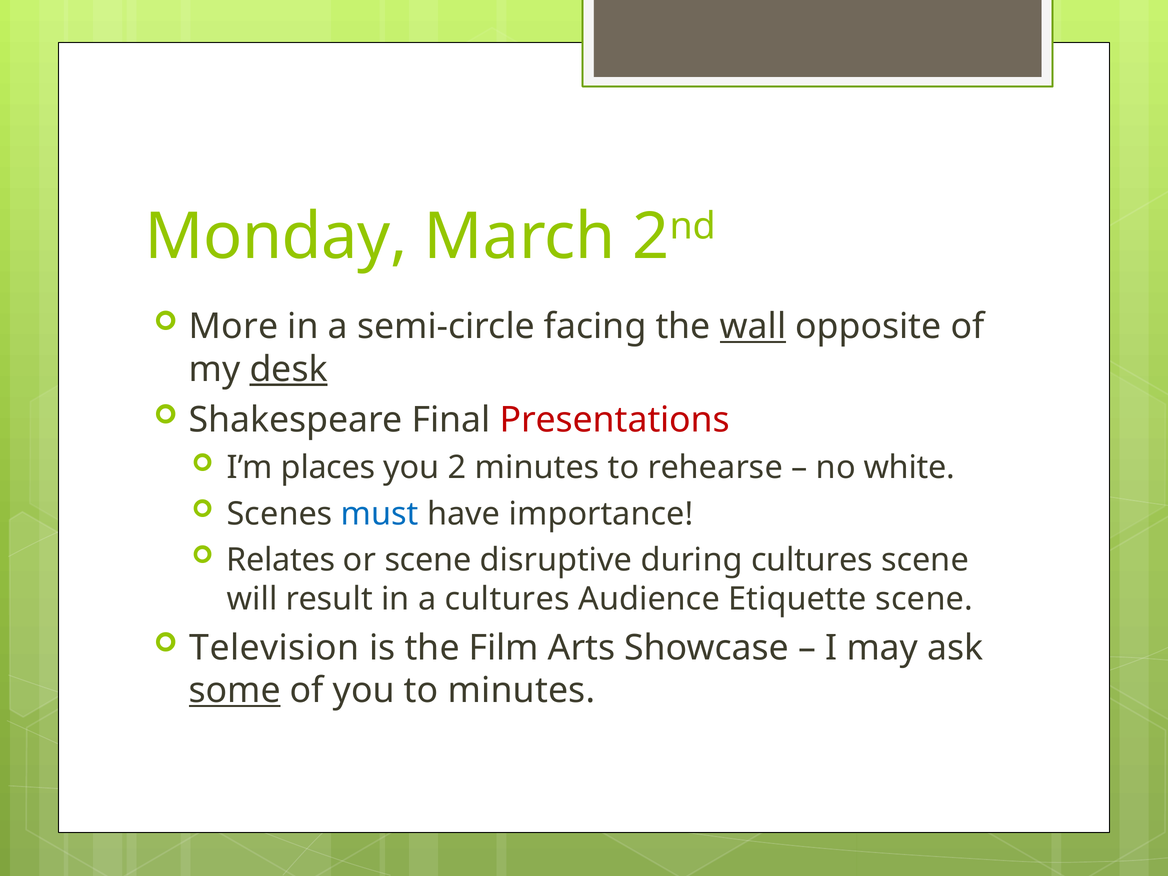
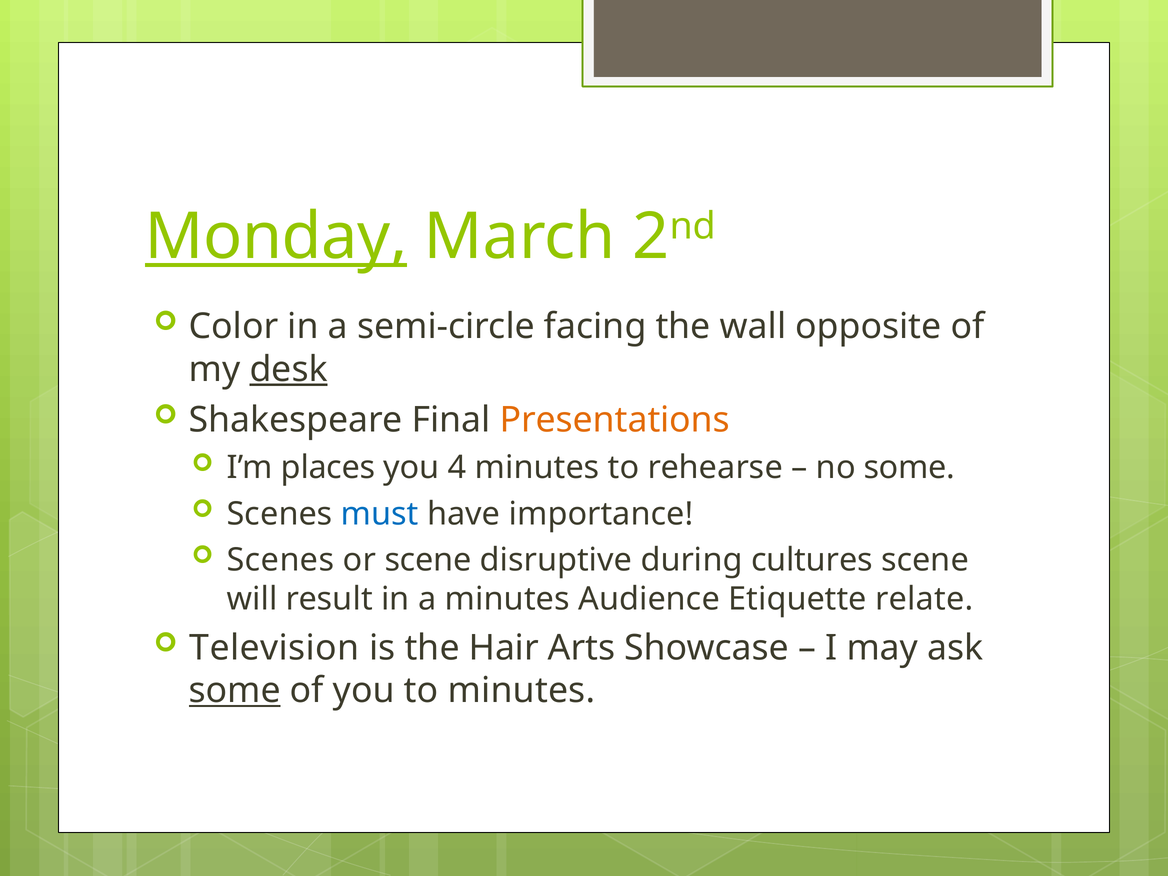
Monday underline: none -> present (276, 237)
More: More -> Color (234, 327)
wall underline: present -> none (753, 327)
Presentations colour: red -> orange (615, 420)
2: 2 -> 4 (457, 468)
no white: white -> some (909, 468)
Relates: Relates -> Scenes (280, 560)
a cultures: cultures -> minutes (507, 599)
Etiquette scene: scene -> relate (924, 599)
Film: Film -> Hair (504, 648)
